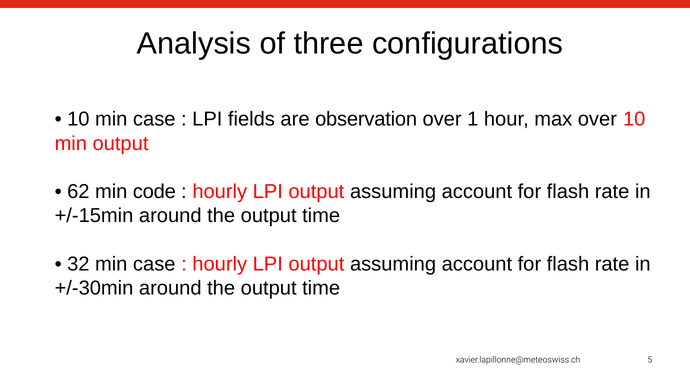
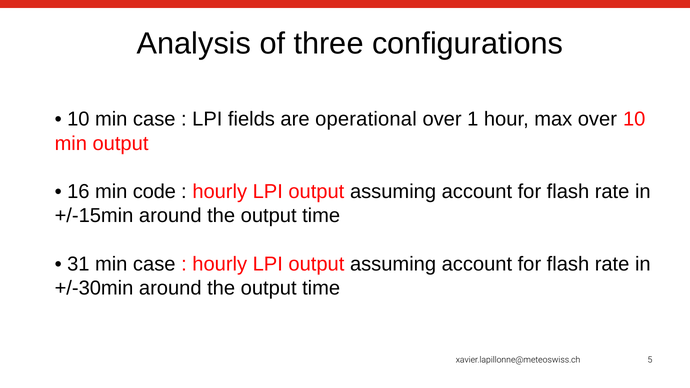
observation: observation -> operational (366, 119)
62: 62 -> 16 (78, 192)
32: 32 -> 31 (78, 264)
